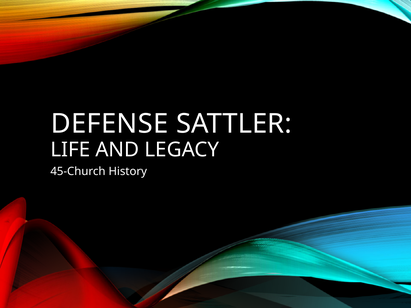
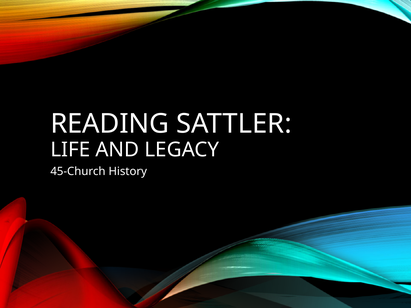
DEFENSE: DEFENSE -> READING (110, 124)
